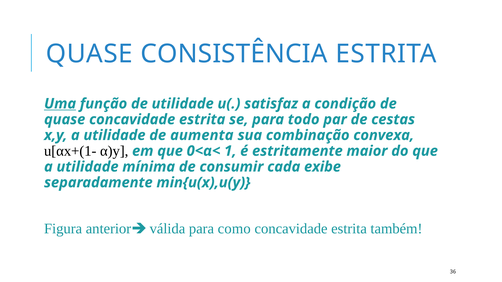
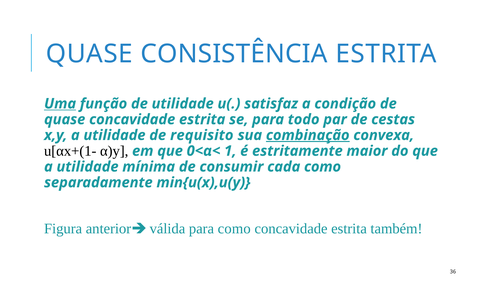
aumenta: aumenta -> requisito (202, 135)
combinação underline: none -> present (308, 135)
cada exibe: exibe -> como (323, 167)
